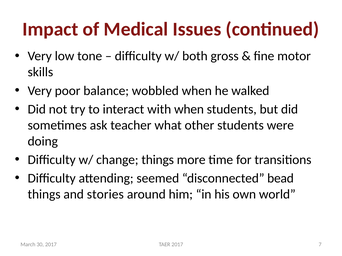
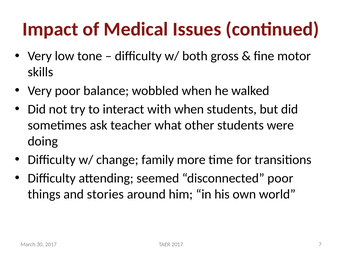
change things: things -> family (158, 160)
disconnected bead: bead -> poor (280, 179)
